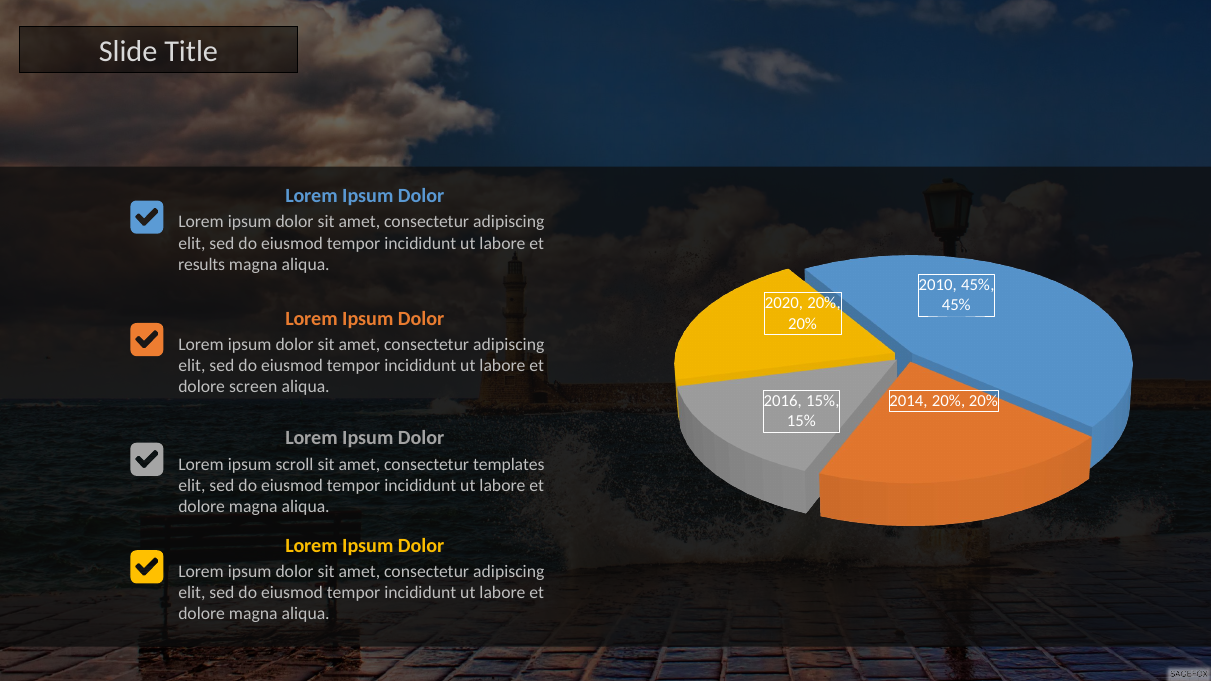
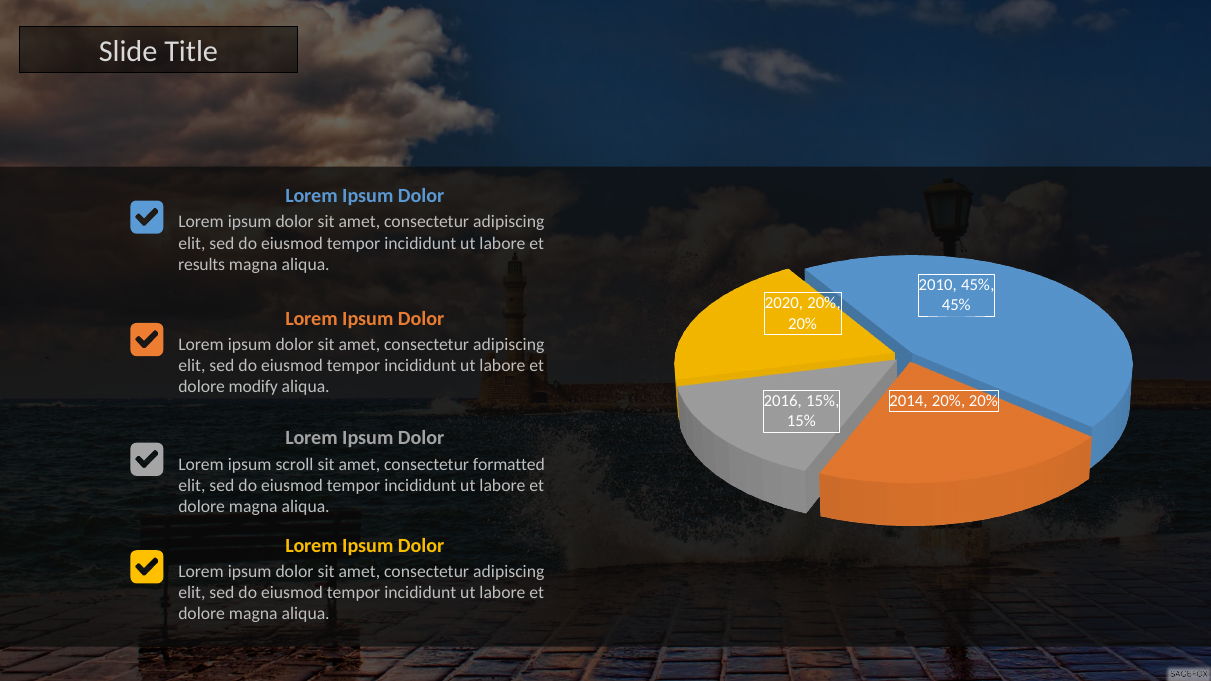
screen: screen -> modify (253, 387)
templates: templates -> formatted (509, 464)
